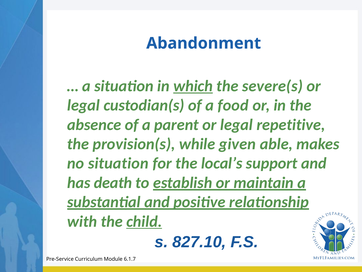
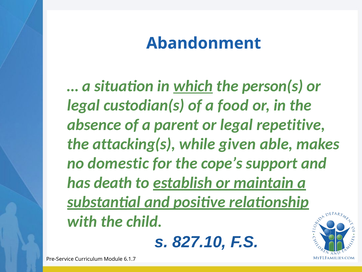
severe(s: severe(s -> person(s (273, 86)
provision(s: provision(s -> attacking(s (134, 144)
no situation: situation -> domestic (118, 163)
local’s: local’s -> cope’s (222, 163)
child underline: present -> none (144, 221)
